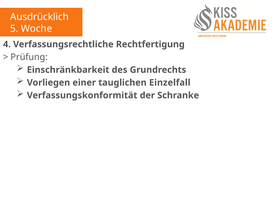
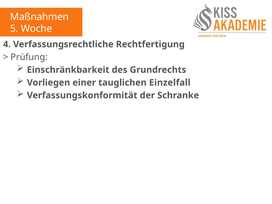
Ausdrücklich: Ausdrücklich -> Maßnahmen (40, 17)
